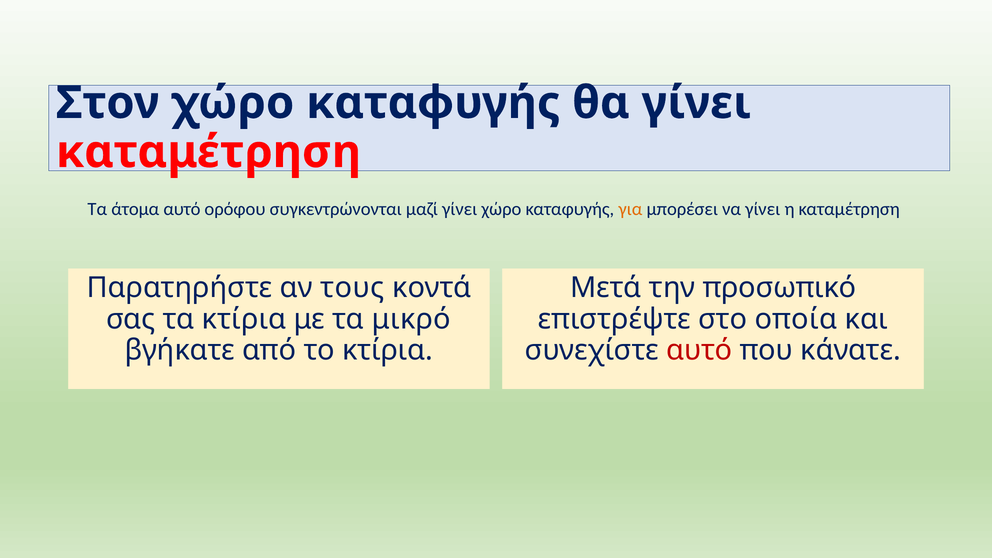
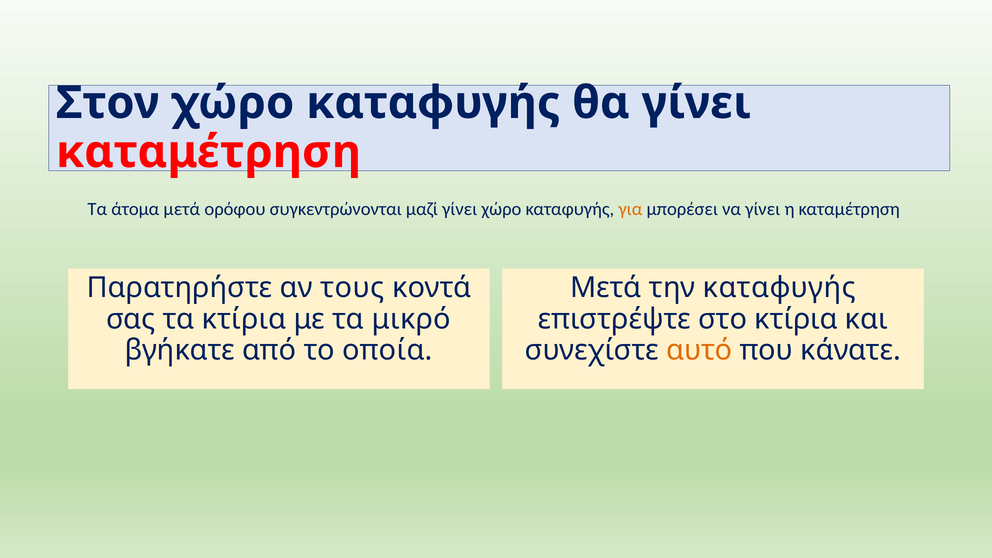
άτομα αυτό: αυτό -> μετά (182, 209)
την προσωπικό: προσωπικό -> καταφυγής (779, 288)
στο οποία: οποία -> κτίρια (796, 319)
το κτίρια: κτίρια -> οποία (387, 350)
αυτό colour: red -> orange (699, 350)
